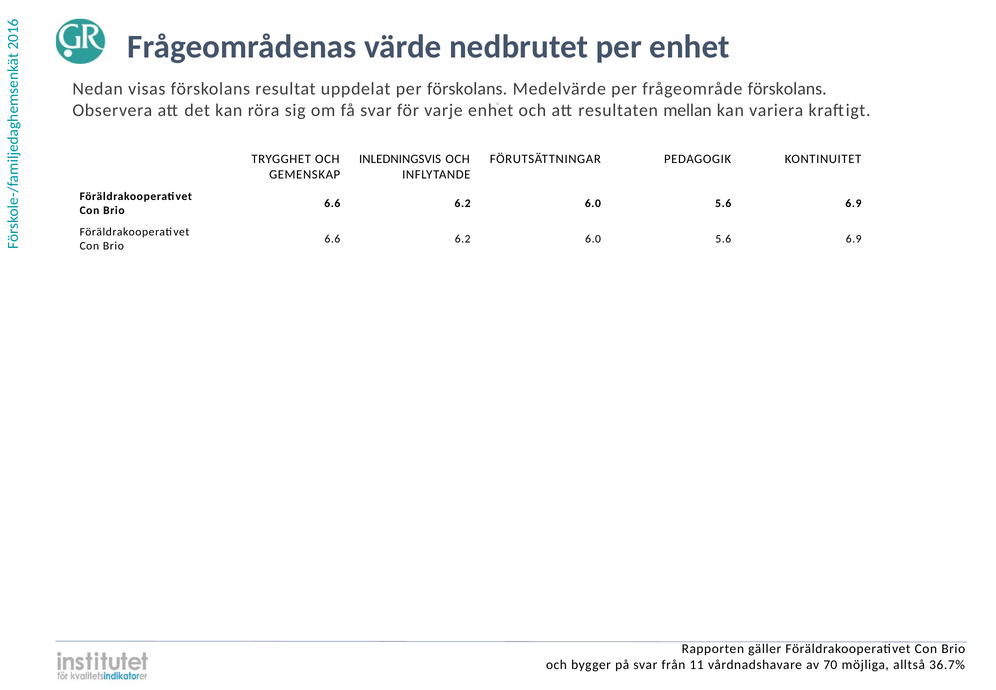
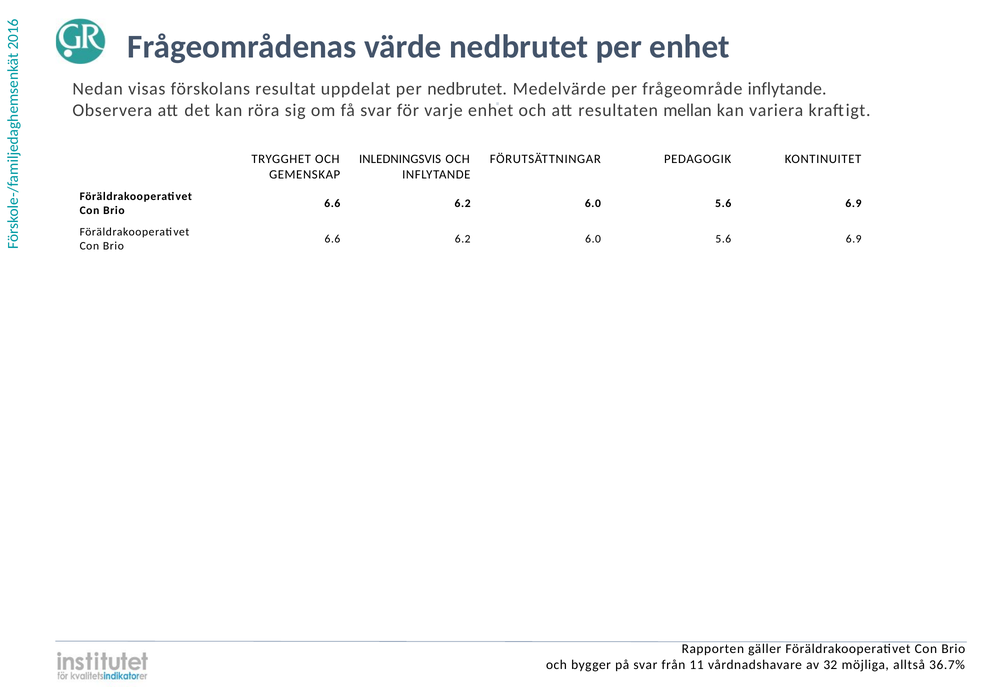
per förskolans: förskolans -> nedbrutet (467, 89)
frågeområde förskolans: förskolans -> inflytande (787, 89)
70: 70 -> 32 (830, 664)
